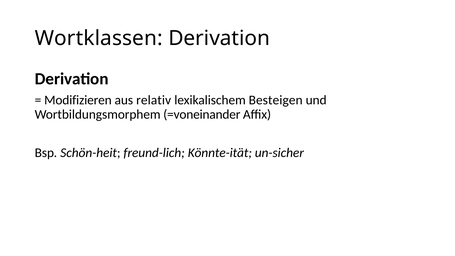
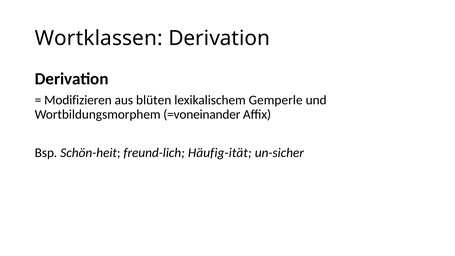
relativ: relativ -> blüten (154, 100)
Besteigen: Besteigen -> Gemperle (276, 100)
Könnte-ität: Könnte-ität -> Häufig-ität (220, 153)
